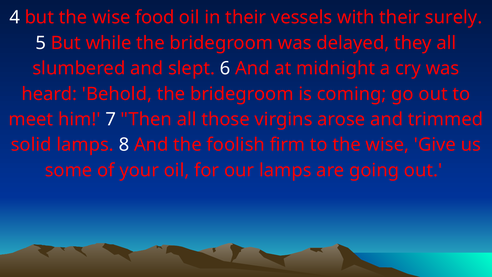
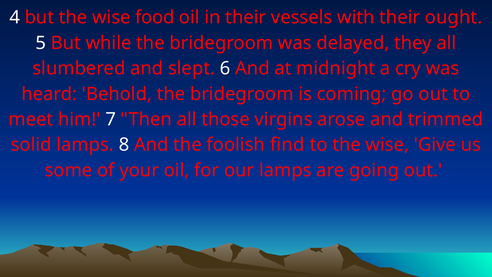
surely: surely -> ought (454, 17)
firm: firm -> find (287, 145)
